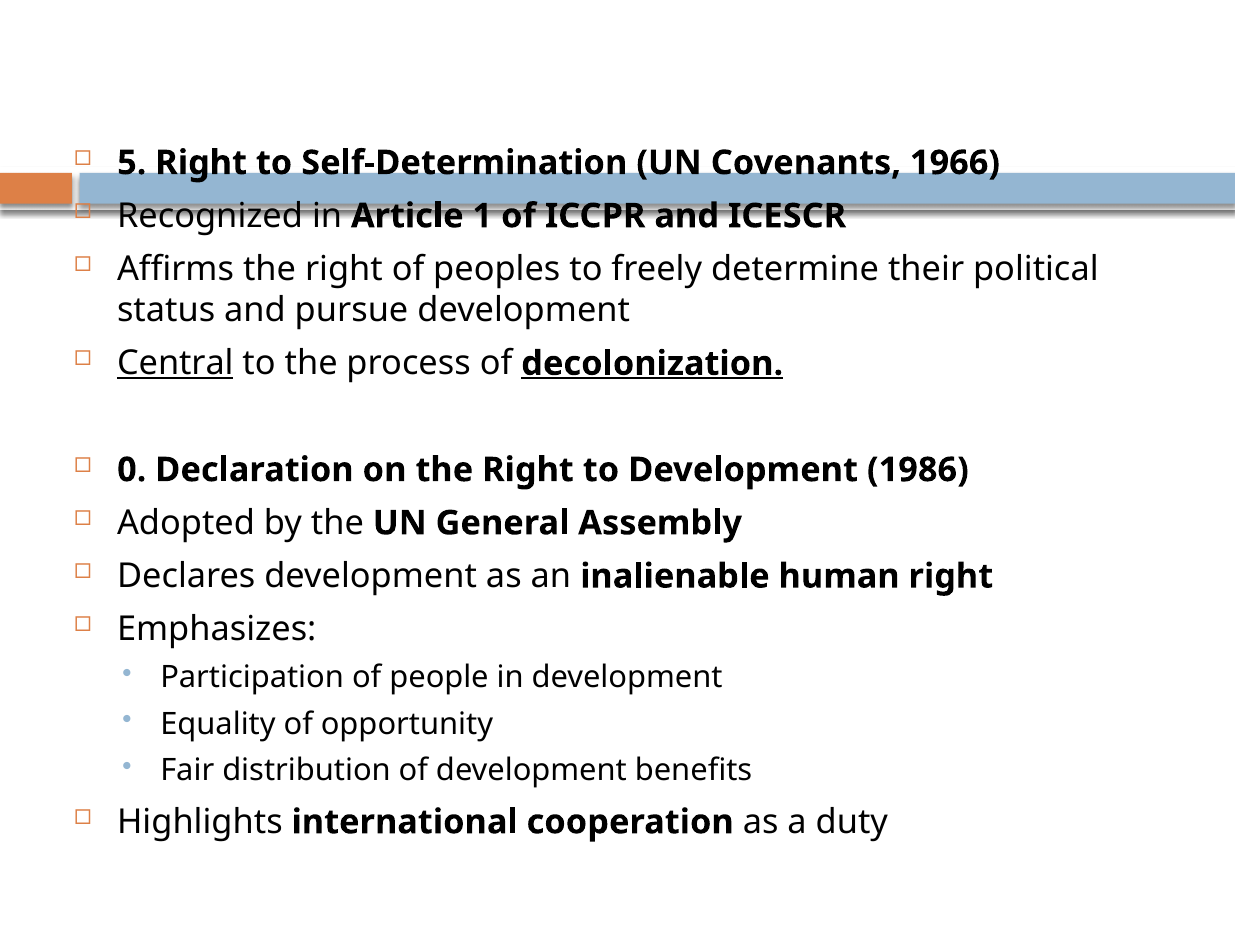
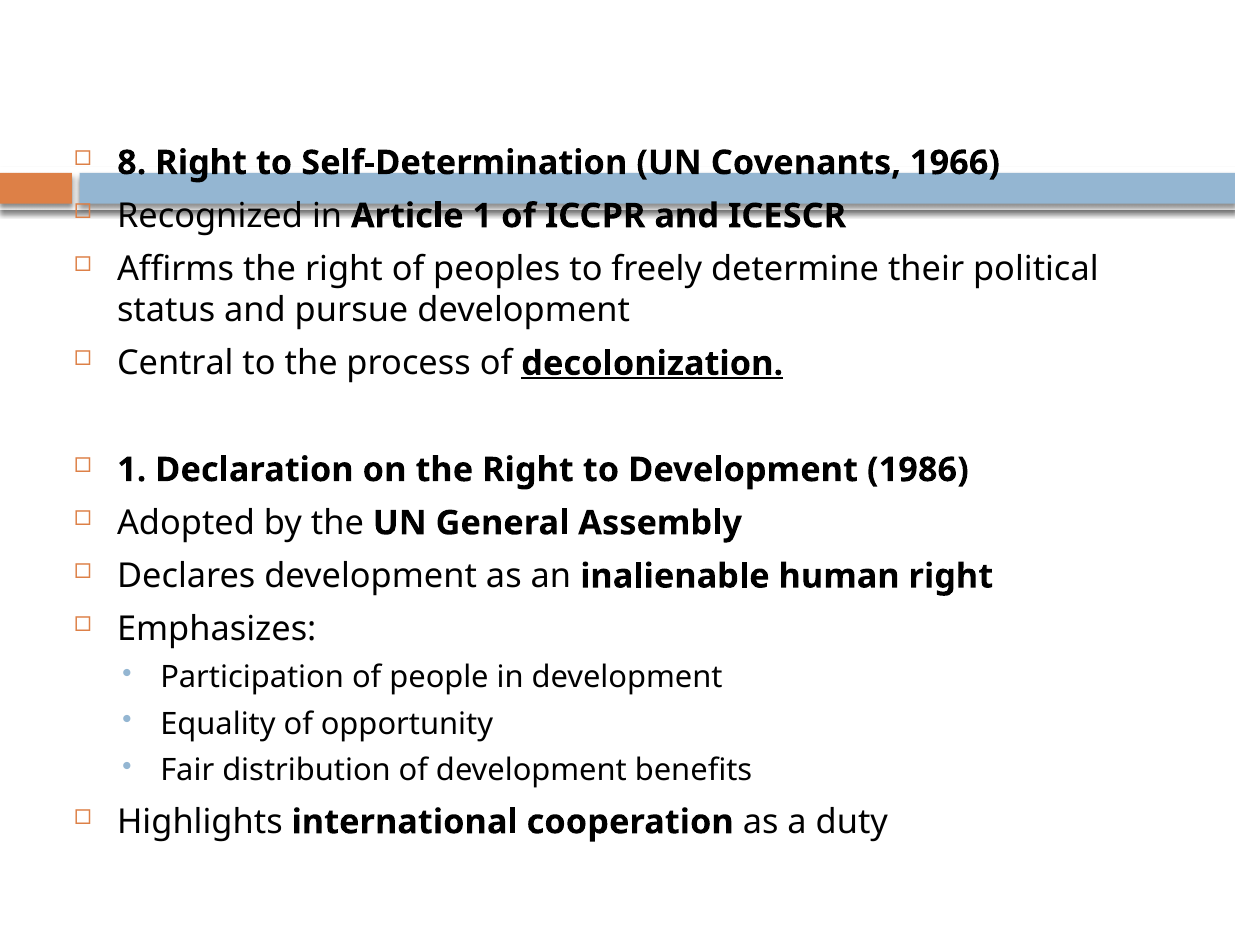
5: 5 -> 8 (132, 163)
Central underline: present -> none (175, 364)
0: 0 -> 1 (132, 470)
